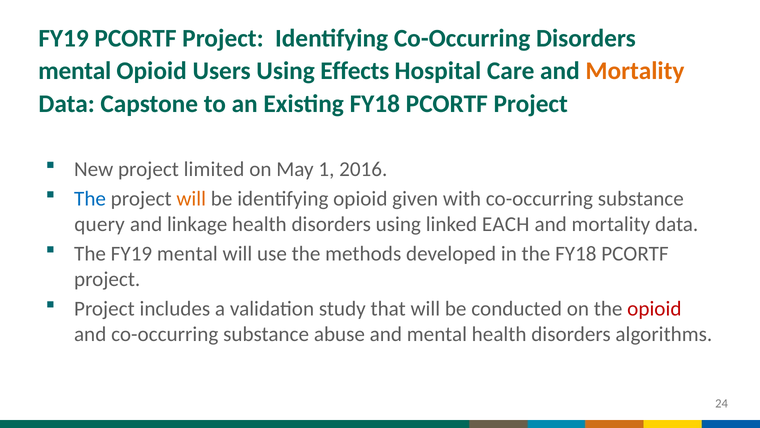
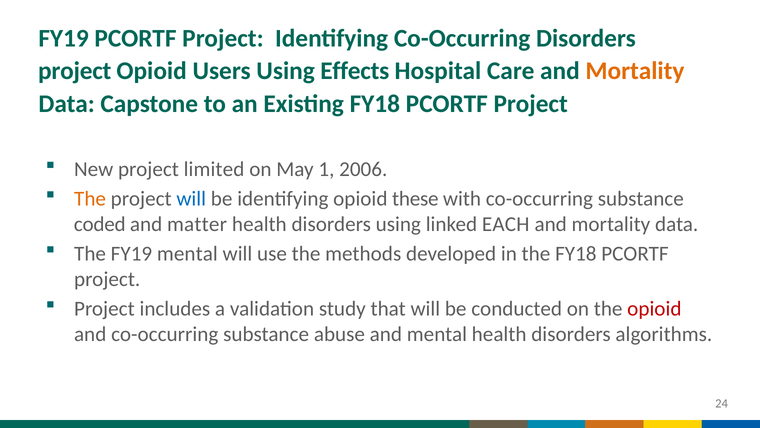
mental: mental -> project (75, 71)
2016: 2016 -> 2006 (363, 169)
The colour: blue -> orange (90, 199)
will colour: orange -> blue (191, 199)
given: given -> these (415, 199)
query: query -> coded (100, 224)
linkage: linkage -> matter (197, 224)
